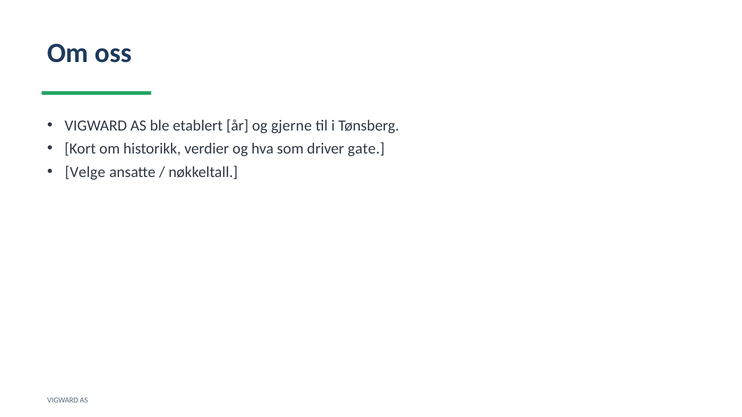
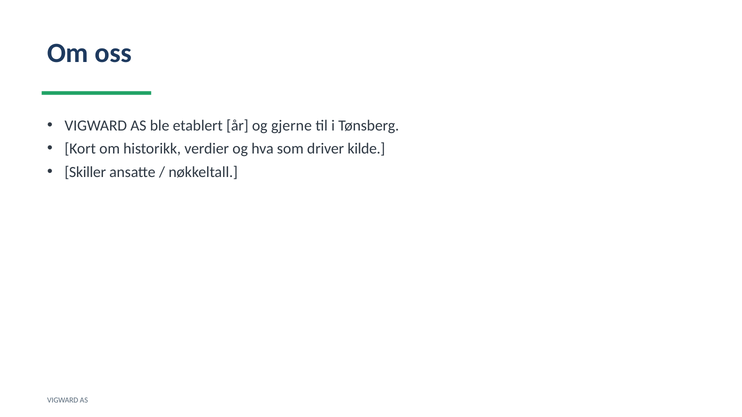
gate: gate -> kilde (366, 149)
Velge: Velge -> Skiller (85, 172)
